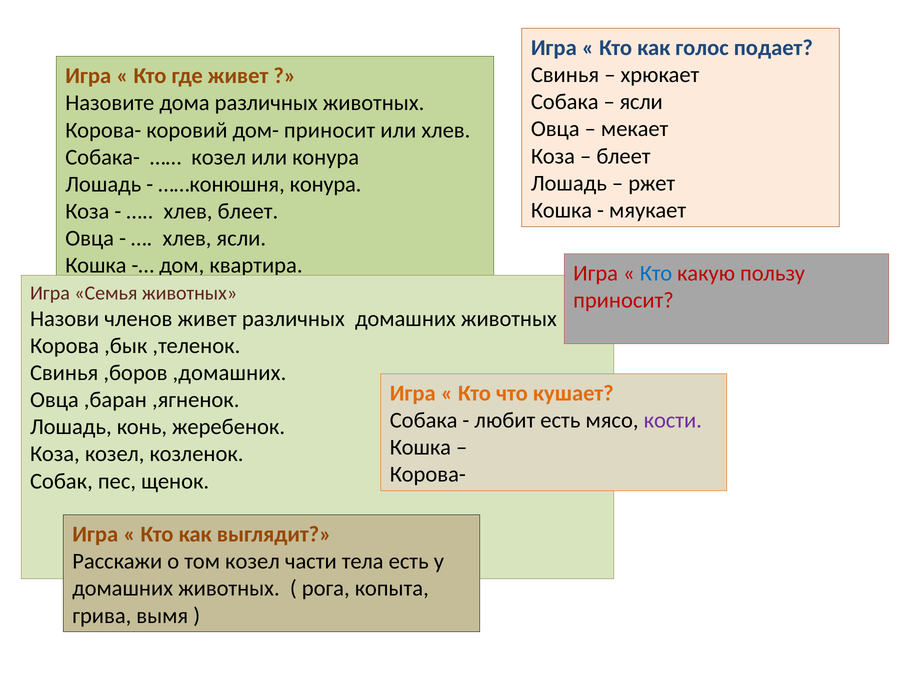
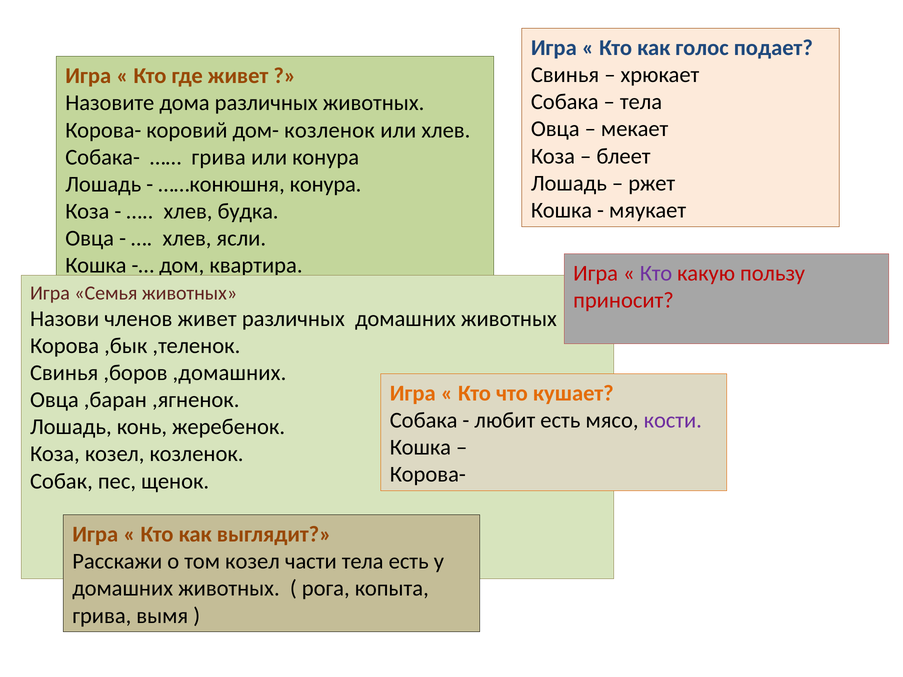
ясли: ясли -> тела (641, 102)
дом- приносит: приносит -> козленок (330, 130)
козел: козел -> грива (219, 157)
хлев блеет: блеет -> будка (248, 211)
Кто colour: blue -> purple (656, 274)
